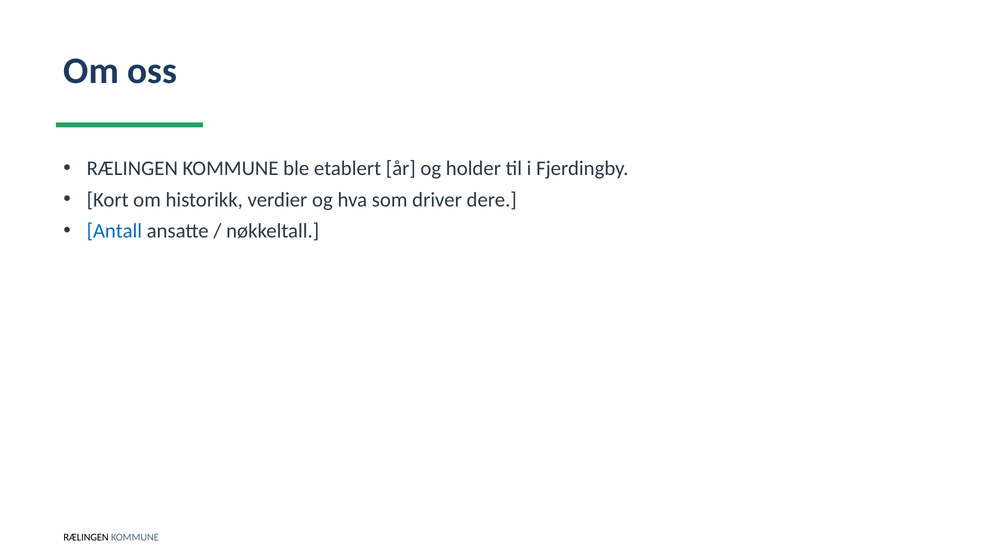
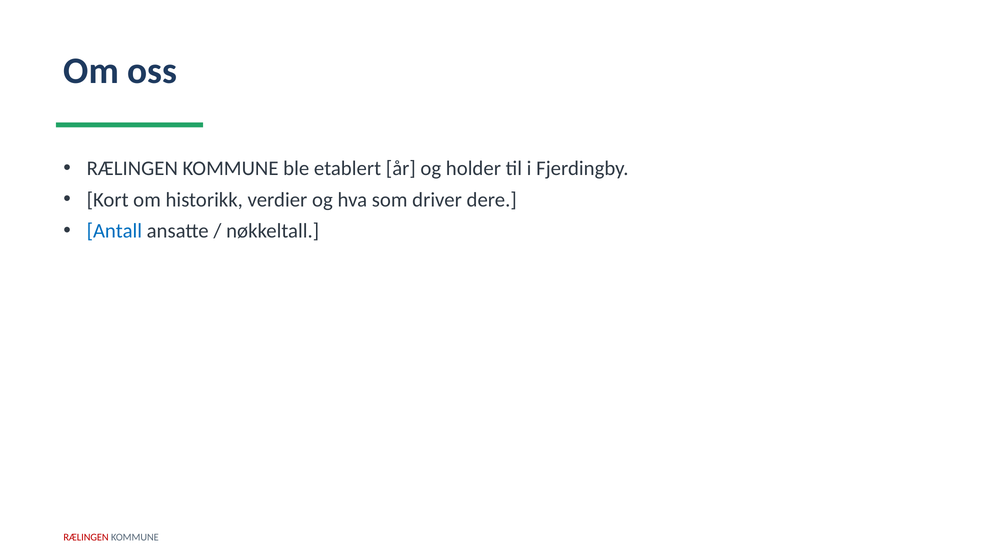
RÆLINGEN colour: black -> red (86, 538)
